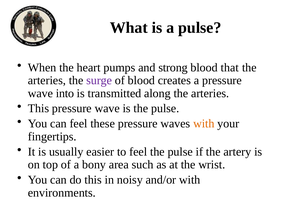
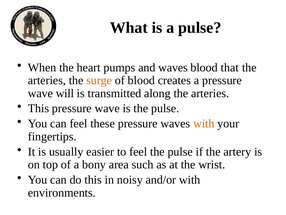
and strong: strong -> waves (173, 67)
surge colour: purple -> orange (99, 80)
into: into -> will (65, 93)
